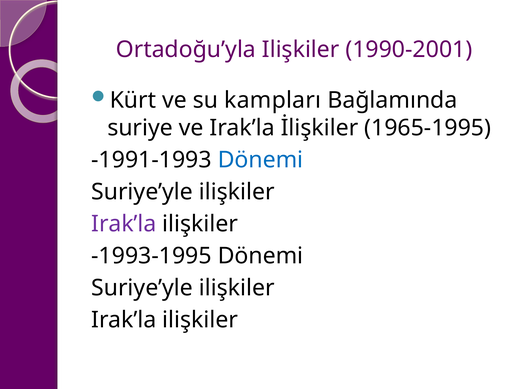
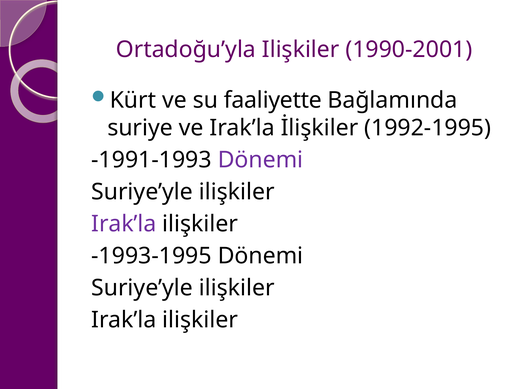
kampları: kampları -> faaliyette (273, 100)
1965-1995: 1965-1995 -> 1992-1995 (428, 128)
Dönemi colour: blue -> purple (260, 160)
